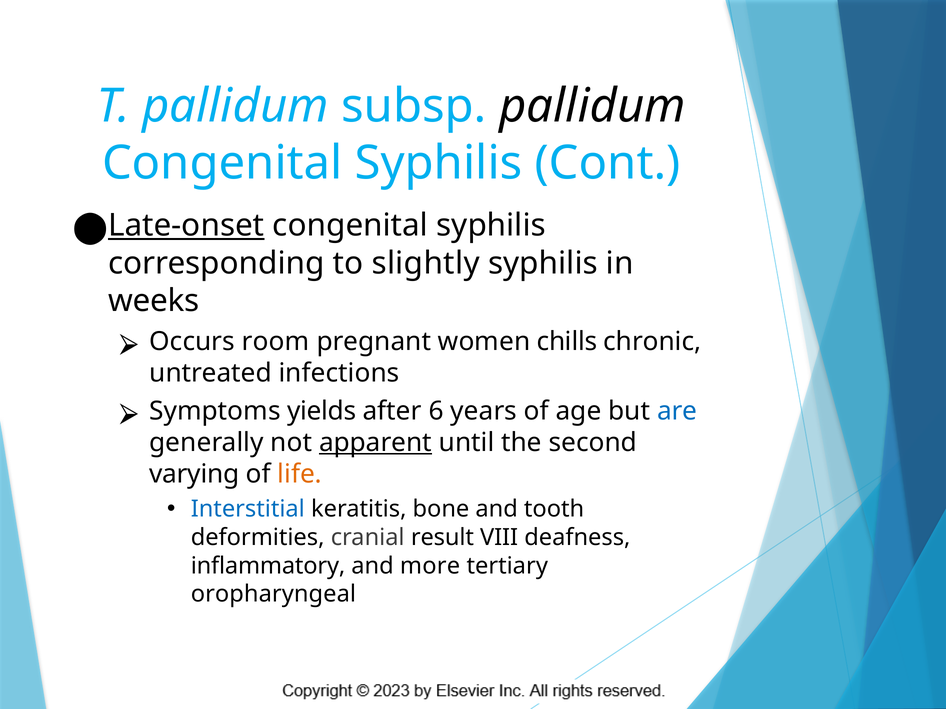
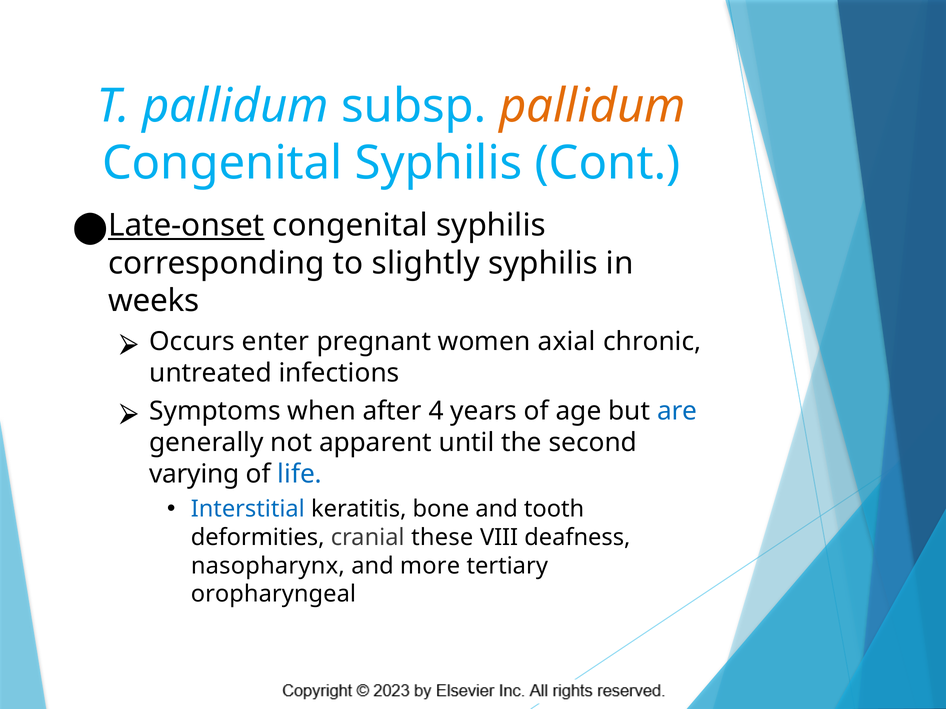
pallidum colour: black -> orange (592, 106)
room: room -> enter (276, 342)
chills: chills -> axial (567, 342)
yields: yields -> when (322, 411)
6: 6 -> 4 (436, 411)
apparent underline: present -> none (376, 443)
life colour: orange -> blue (300, 474)
result: result -> these (442, 538)
inflammatory: inflammatory -> nasopharynx (268, 566)
